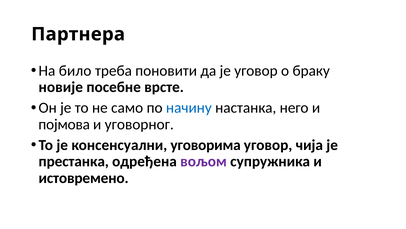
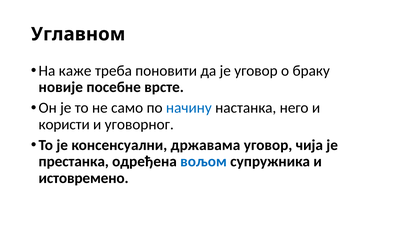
Партнера: Партнера -> Углавном (78, 34)
било: било -> каже (75, 70)
појмова: појмова -> користи (64, 124)
уговорима: уговорима -> државама (205, 145)
вољом colour: purple -> blue (204, 161)
